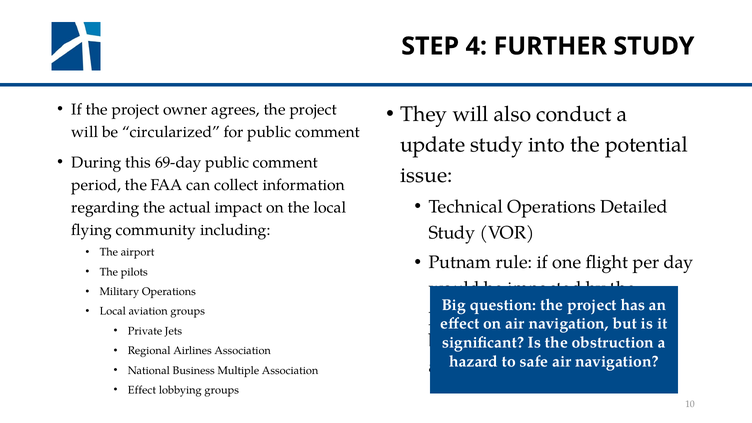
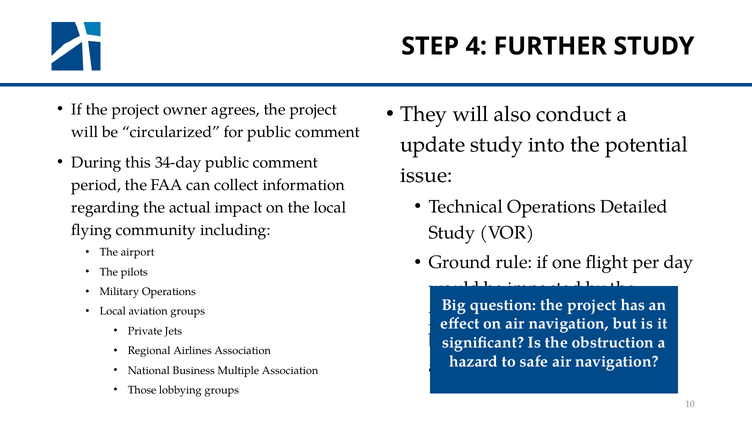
69-day: 69-day -> 34-day (178, 162)
Putnam: Putnam -> Ground (460, 263)
Effect: Effect -> Those (142, 390)
